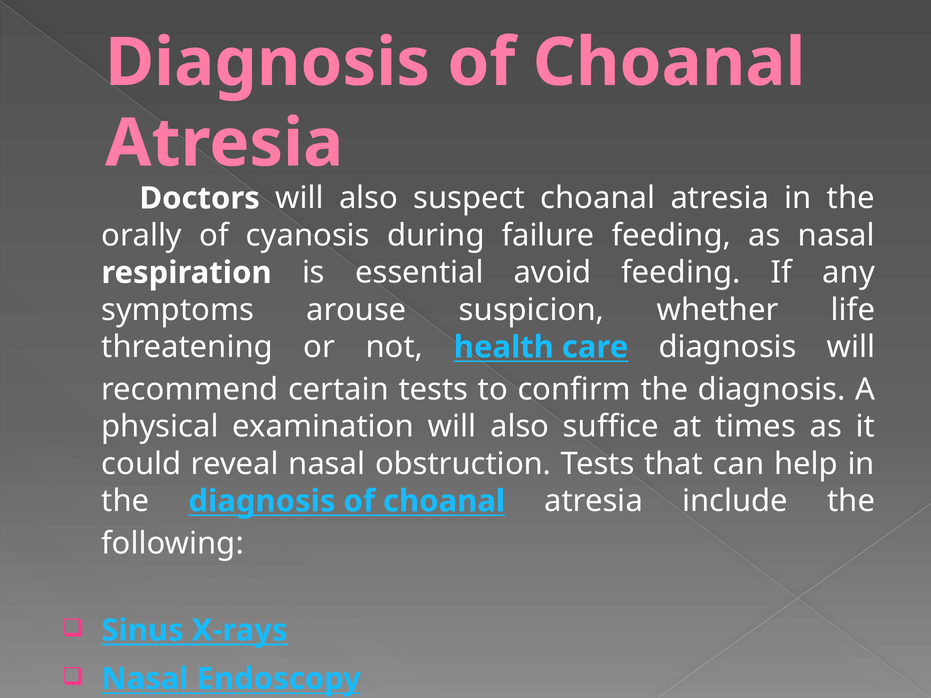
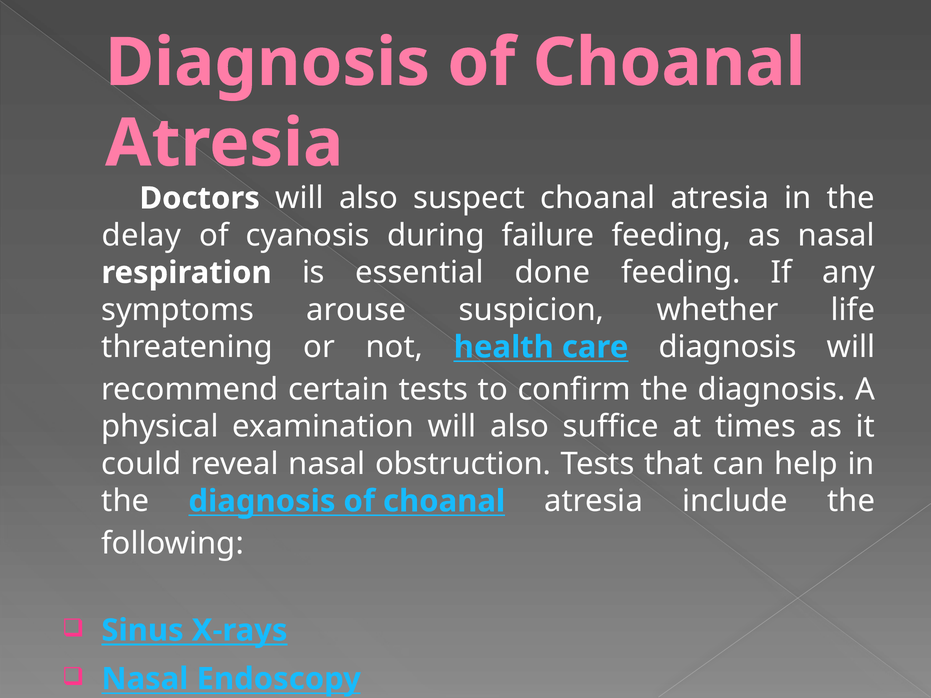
orally: orally -> delay (141, 236)
avoid: avoid -> done (552, 273)
